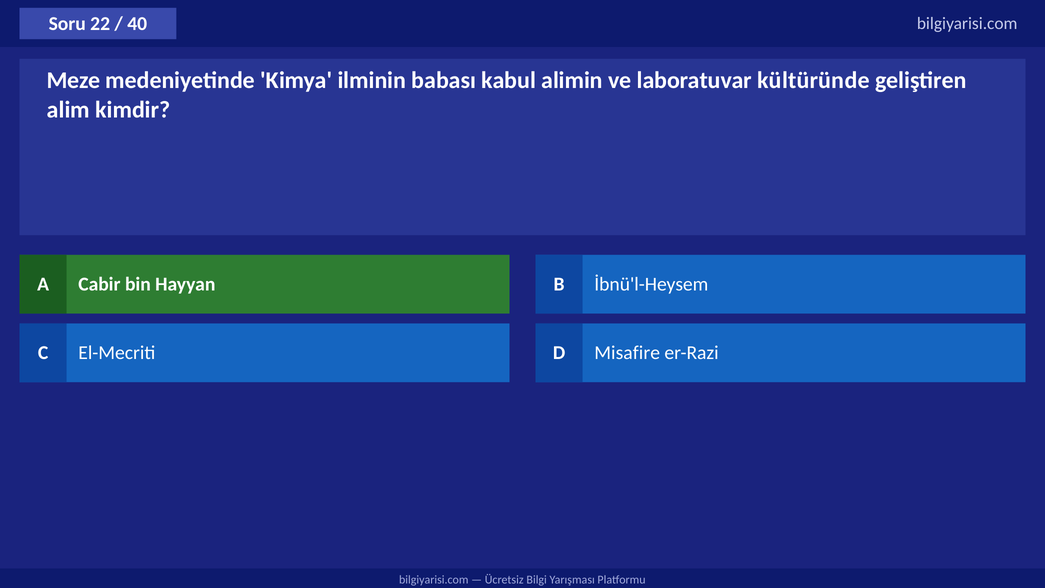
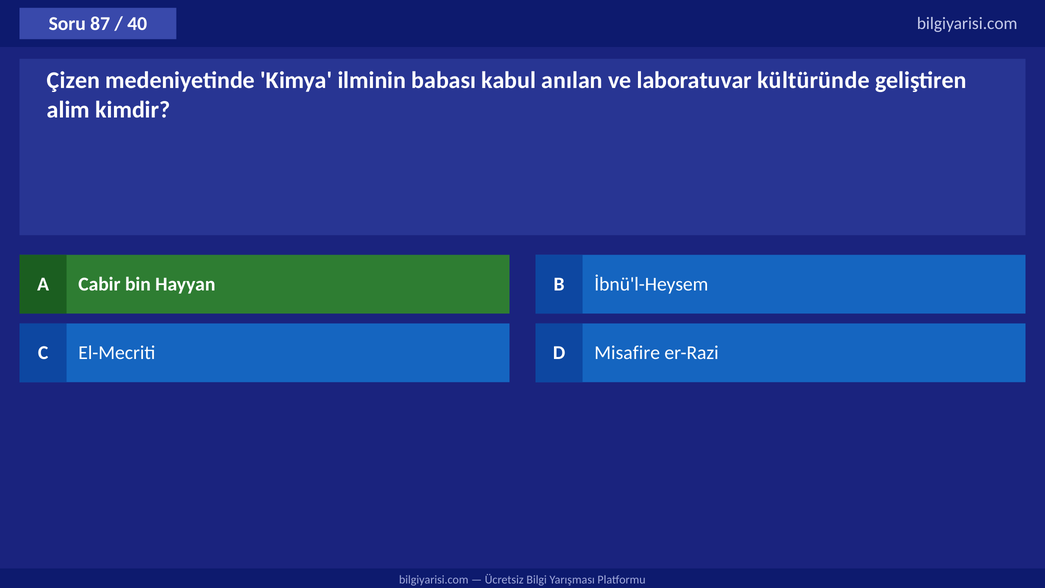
22: 22 -> 87 (100, 24)
Meze: Meze -> Çizen (73, 80)
alimin: alimin -> anılan (572, 80)
